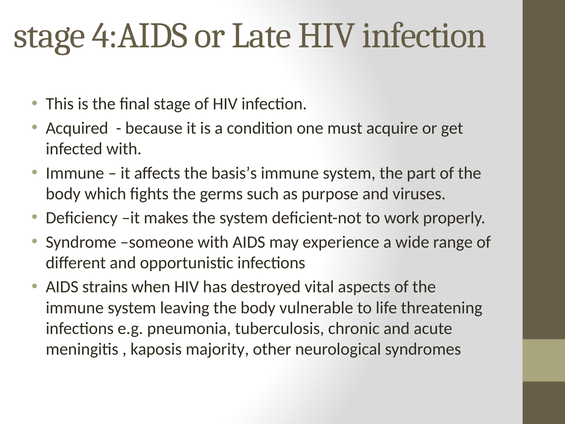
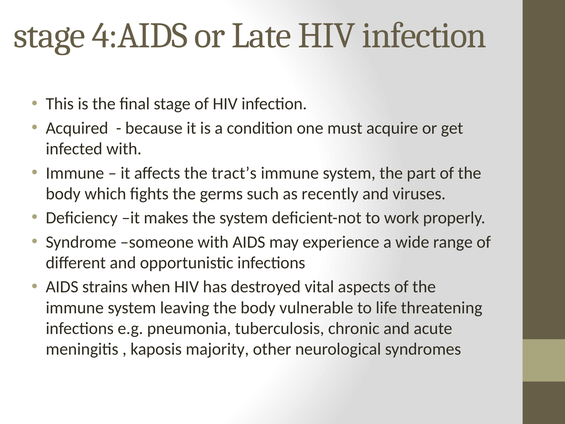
basis’s: basis’s -> tract’s (234, 173)
purpose: purpose -> recently (330, 194)
